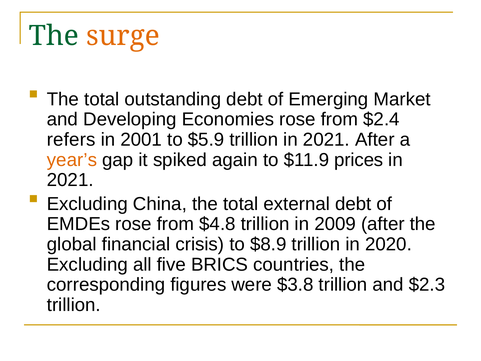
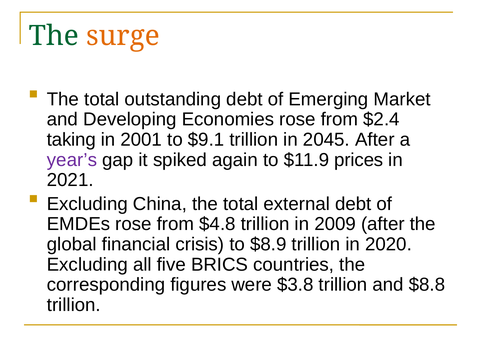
refers: refers -> taking (71, 140)
$5.9: $5.9 -> $9.1 (206, 140)
trillion in 2021: 2021 -> 2045 (326, 140)
year’s colour: orange -> purple (72, 160)
$2.3: $2.3 -> $8.8 (427, 285)
